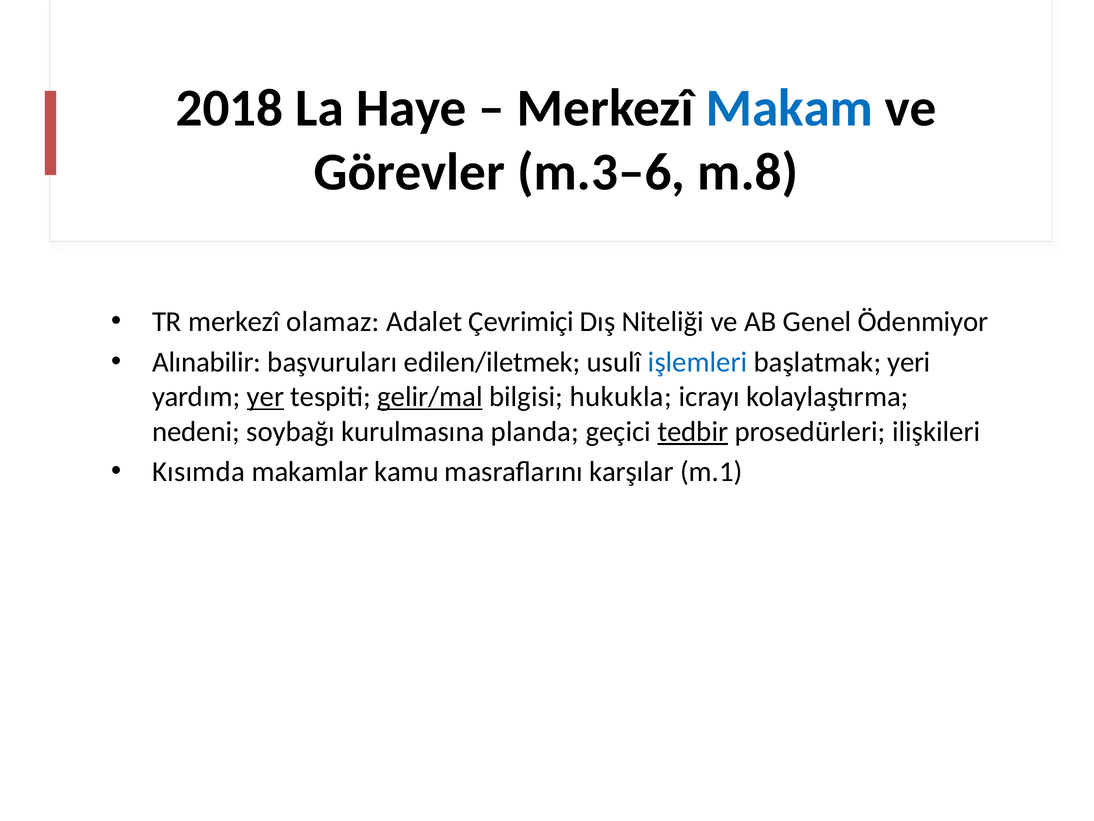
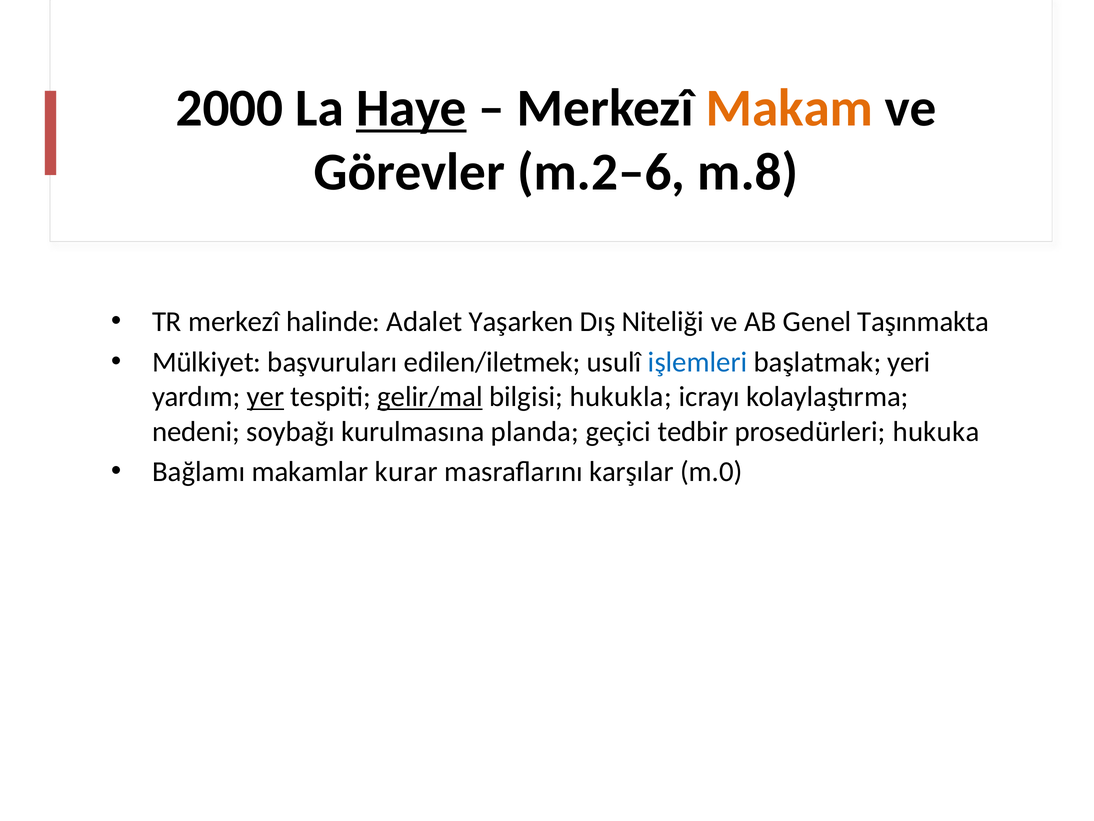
2018: 2018 -> 2000 (229, 108)
Haye underline: none -> present (411, 108)
Makam colour: blue -> orange (789, 108)
m.3–6: m.3–6 -> m.2–6 (601, 172)
olamaz: olamaz -> halinde (333, 322)
Çevrimiçi: Çevrimiçi -> Yaşarken (521, 322)
Ödenmiyor: Ödenmiyor -> Taşınmakta (923, 322)
Alınabilir: Alınabilir -> Mülkiyet (207, 362)
tedbir underline: present -> none (693, 431)
ilişkileri: ilişkileri -> hukuka (936, 431)
Kısımda: Kısımda -> Bağlamı (199, 472)
kamu: kamu -> kurar (406, 472)
m.1: m.1 -> m.0 (711, 472)
